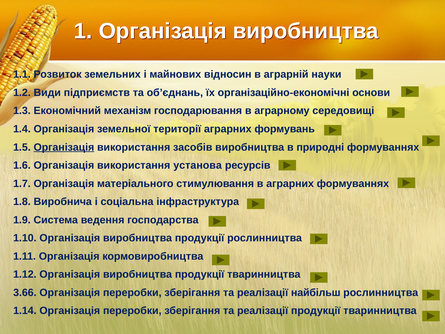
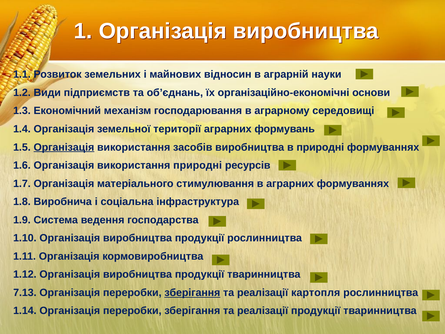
використання установа: установа -> природні (198, 165)
3.66: 3.66 -> 7.13 (25, 292)
зберігання underline: none -> present (192, 292)
найбільш: найбільш -> картопля (316, 292)
